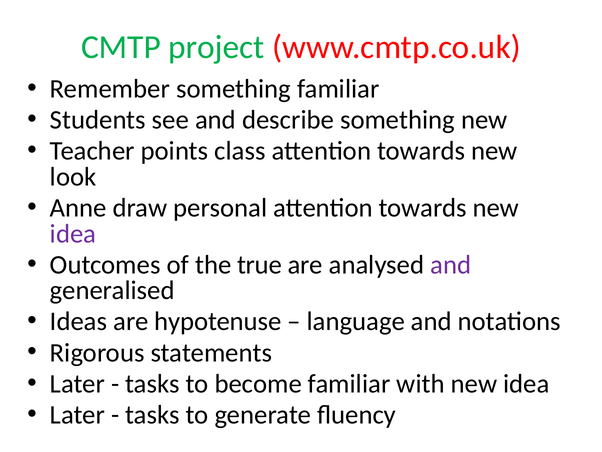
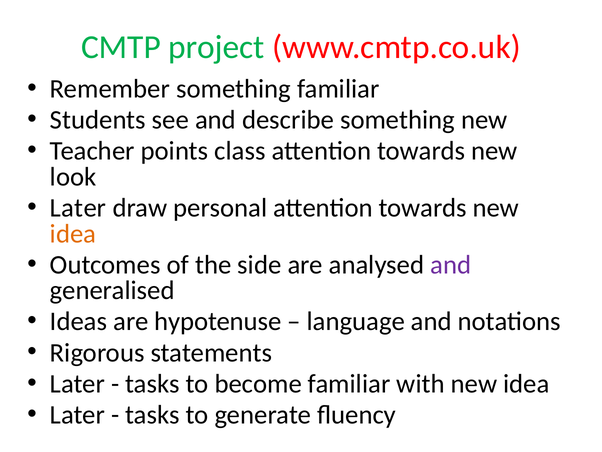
Anne: Anne -> Later (78, 208)
idea colour: purple -> orange (73, 233)
true: true -> side (259, 265)
